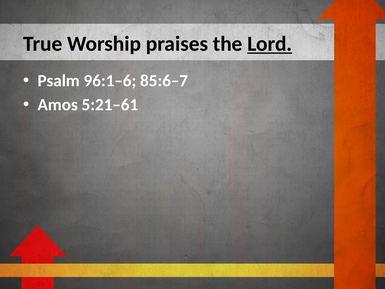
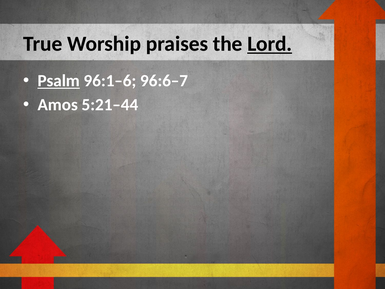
Psalm underline: none -> present (59, 81)
85:6–7: 85:6–7 -> 96:6–7 (164, 81)
5:21–61: 5:21–61 -> 5:21–44 (110, 105)
